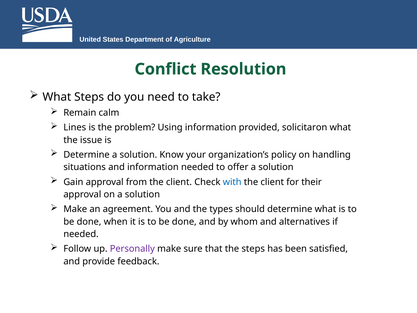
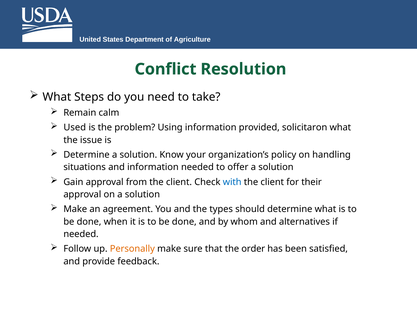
Lines: Lines -> Used (75, 127)
Personally colour: purple -> orange (132, 249)
the steps: steps -> order (253, 249)
